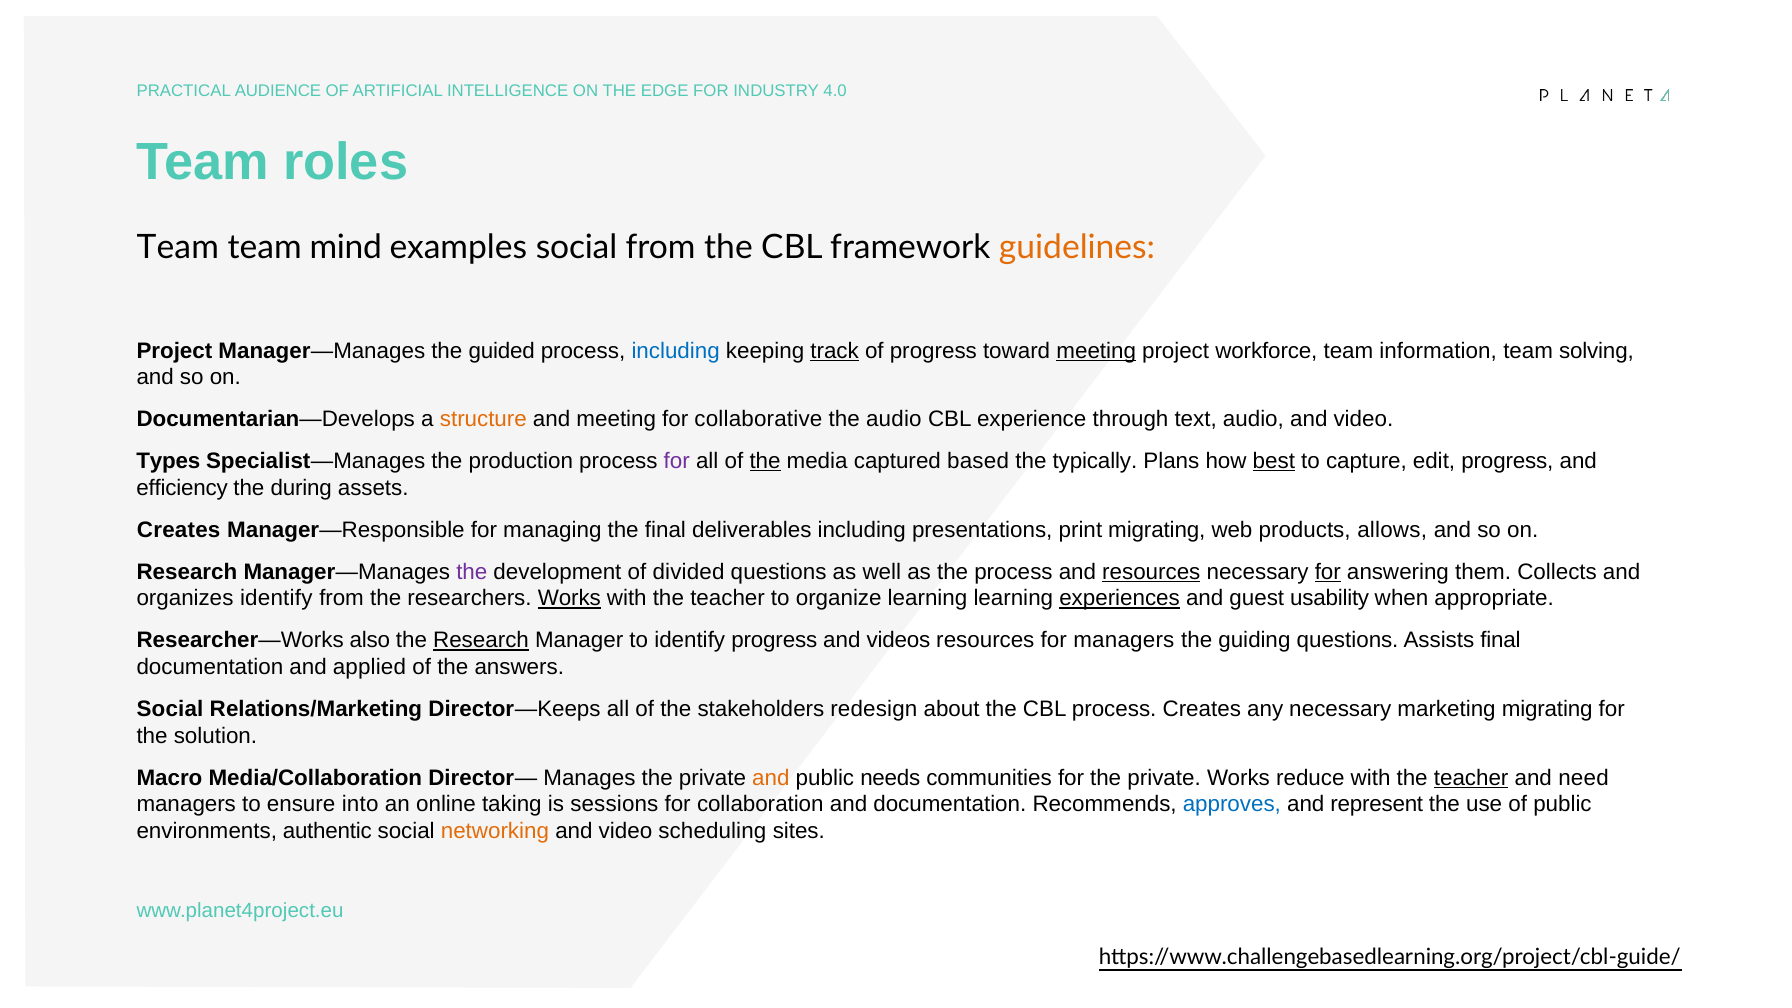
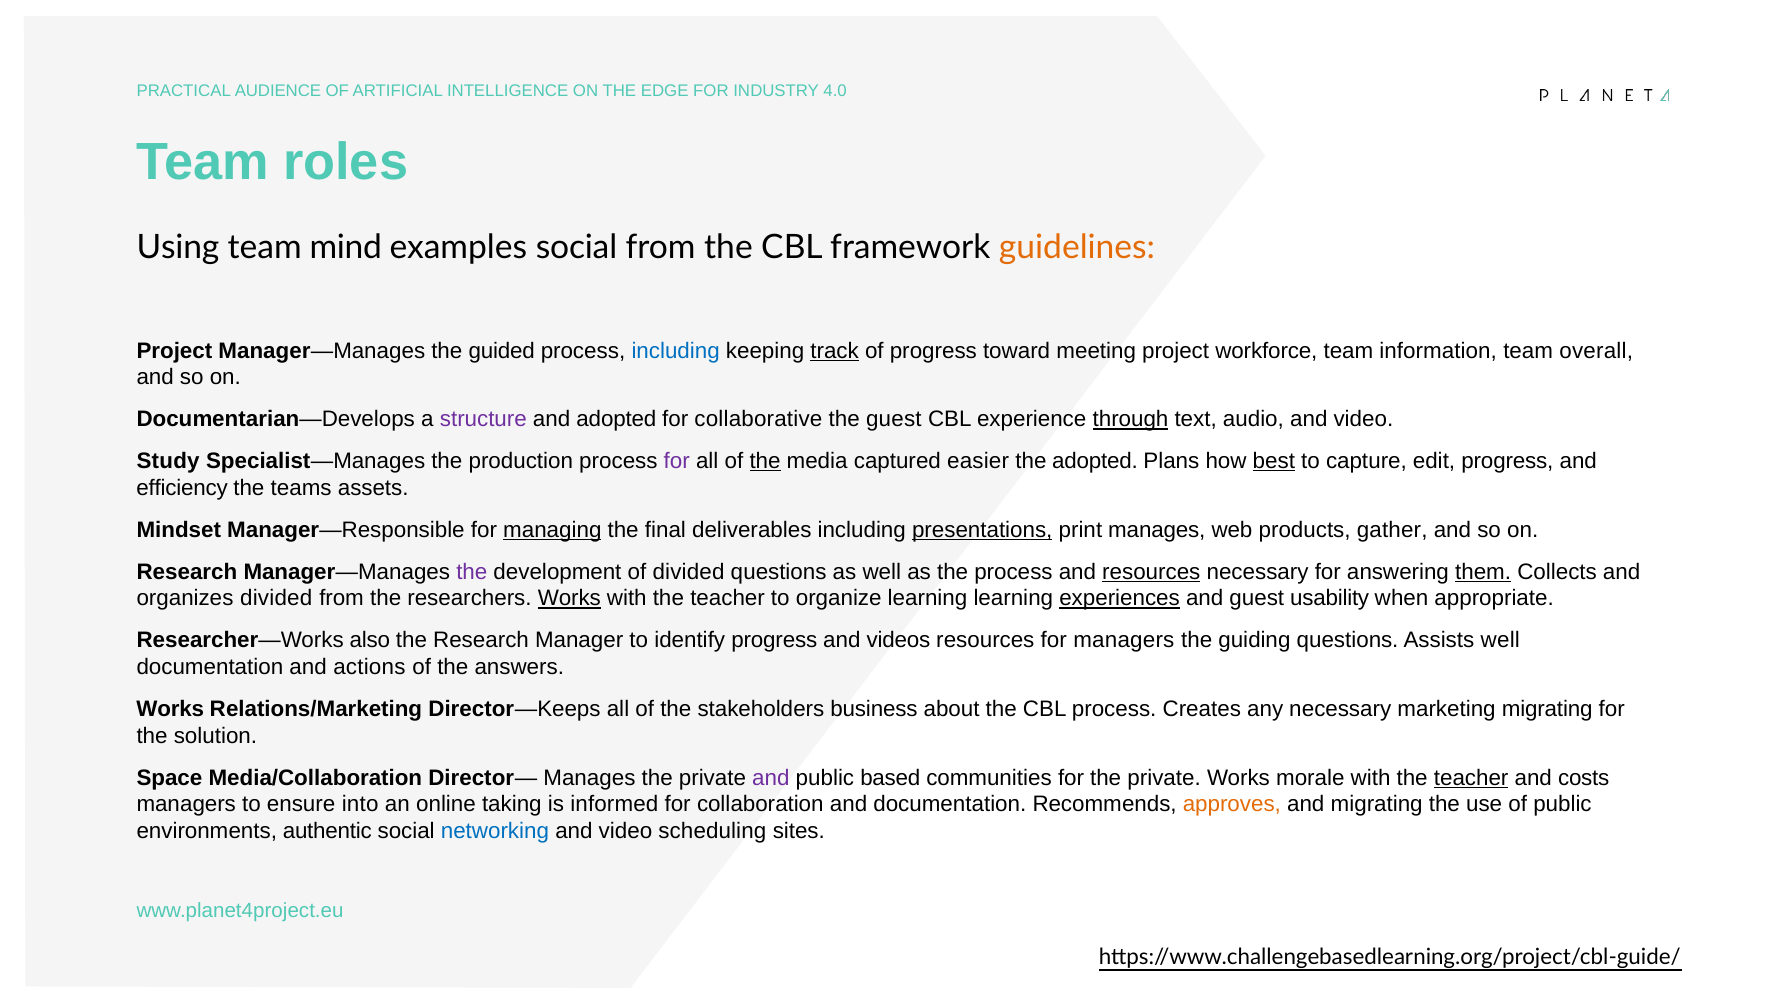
Team: Team -> Using (178, 247)
meeting underline: present -> none (1096, 351)
solving: solving -> overall (1596, 351)
structure colour: orange -> purple (483, 419)
and meeting: meeting -> adopted (616, 419)
the audio: audio -> guest (894, 419)
through underline: none -> present (1131, 419)
Types: Types -> Study (168, 461)
based: based -> easier (978, 461)
the typically: typically -> adopted (1095, 461)
during: during -> teams (301, 488)
Creates: Creates -> Mindset (179, 530)
managing underline: none -> present (552, 530)
presentations underline: none -> present (982, 530)
print migrating: migrating -> manages (1157, 530)
allows: allows -> gather (1392, 530)
for underline: present -> none (1328, 572)
them underline: none -> present (1483, 572)
organizes identify: identify -> divided (276, 599)
Research underline: present -> none (481, 640)
Assists final: final -> well (1500, 640)
applied: applied -> actions (369, 667)
Social: Social -> Works (170, 709)
redesign: redesign -> business (874, 709)
Macro: Macro -> Space (169, 778)
and colour: orange -> purple (771, 778)
needs: needs -> based (890, 778)
reduce: reduce -> morale (1310, 778)
need: need -> costs (1584, 778)
sessions: sessions -> informed (614, 805)
approves colour: blue -> orange (1232, 805)
and represent: represent -> migrating (1377, 805)
networking colour: orange -> blue (495, 831)
